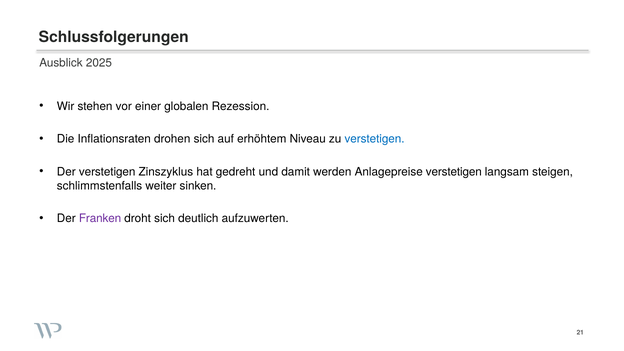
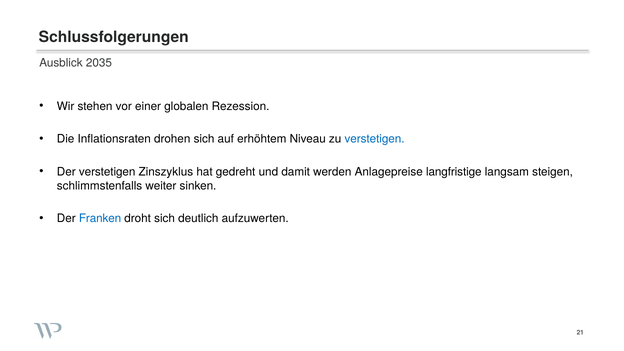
2025: 2025 -> 2035 (99, 63)
Anlagepreise verstetigen: verstetigen -> langfristige (454, 172)
Franken colour: purple -> blue (100, 219)
